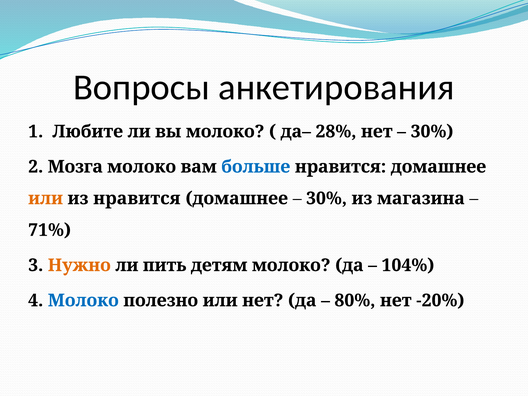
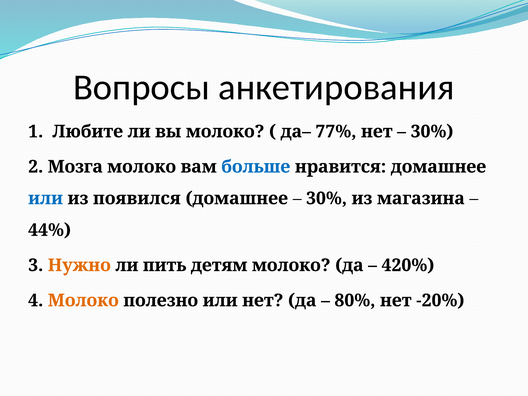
28%: 28% -> 77% (336, 132)
или colour: orange -> blue (46, 198)
из нравится: нравится -> появился (137, 198)
71%: 71% -> 44% (50, 230)
104%: 104% -> 420% (408, 265)
Молоко colour: blue -> orange (83, 300)
